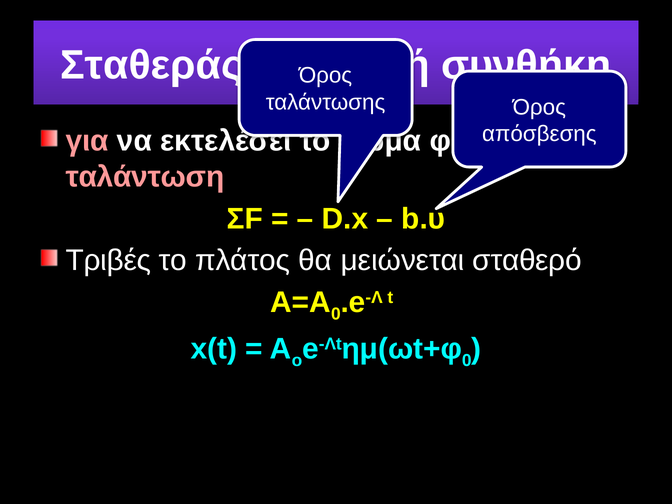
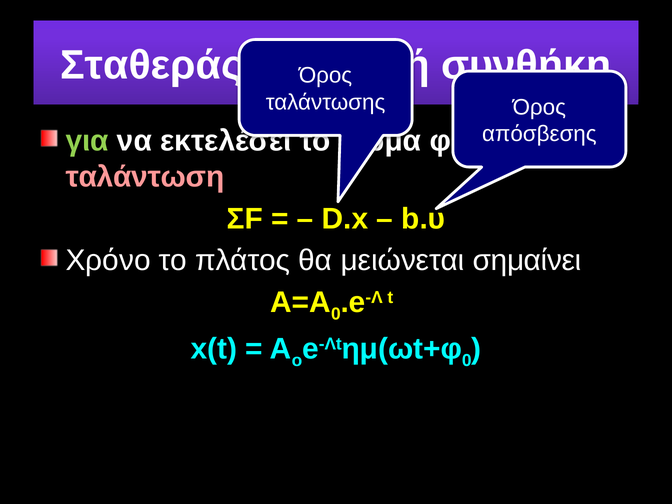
για colour: pink -> light green (87, 141)
Τριβές: Τριβές -> Χρόνο (108, 260)
σταθερό: σταθερό -> σημαίνει (527, 260)
